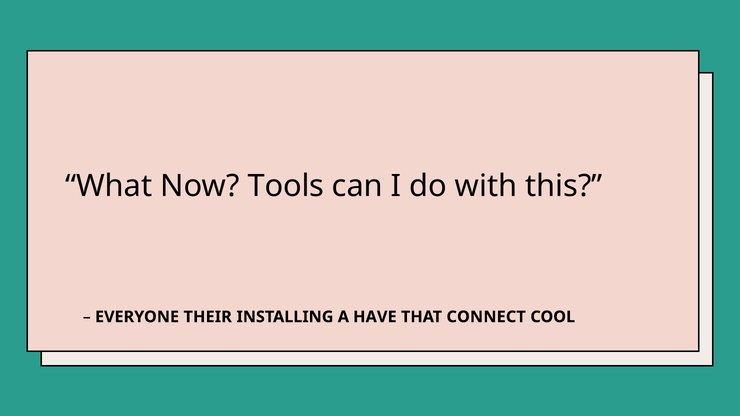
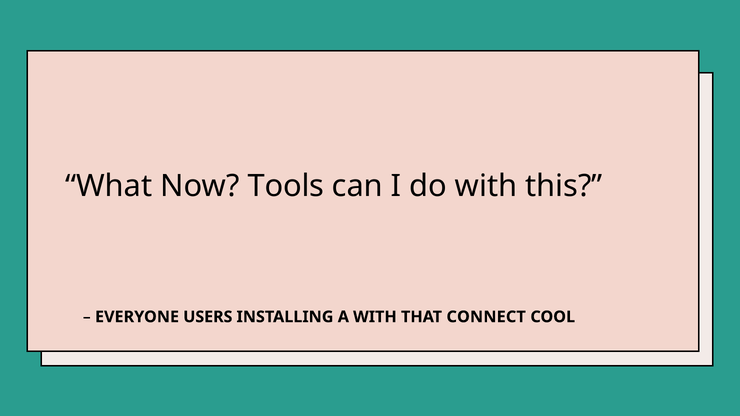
THEIR: THEIR -> USERS (208, 317)
A HAVE: HAVE -> WITH (375, 317)
